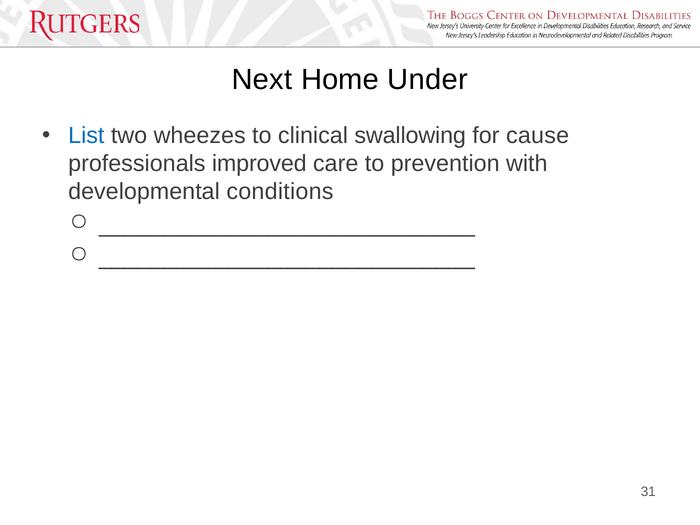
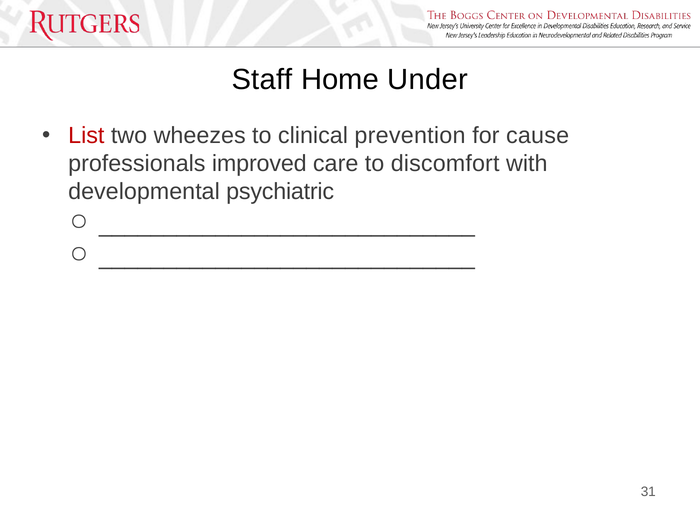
Next: Next -> Staff (262, 80)
List colour: blue -> red (86, 136)
swallowing: swallowing -> prevention (410, 136)
prevention: prevention -> discomfort (445, 164)
conditions: conditions -> psychiatric (280, 192)
